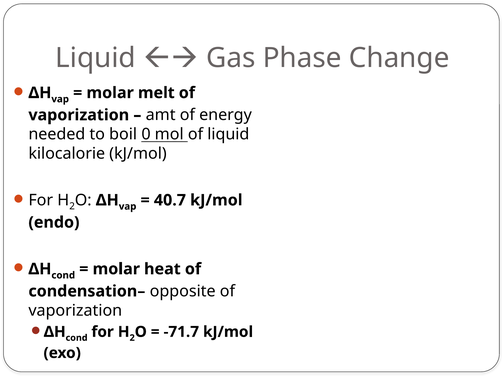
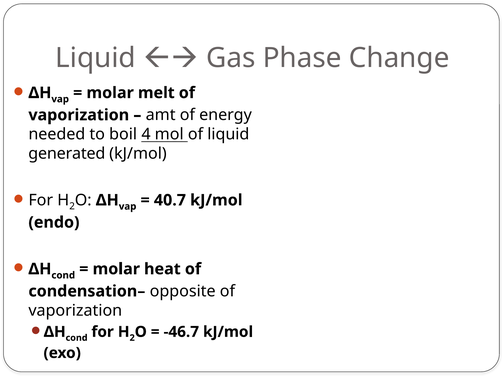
0: 0 -> 4 (146, 134)
kilocalorie: kilocalorie -> generated (67, 154)
-71.7: -71.7 -> -46.7 (181, 332)
